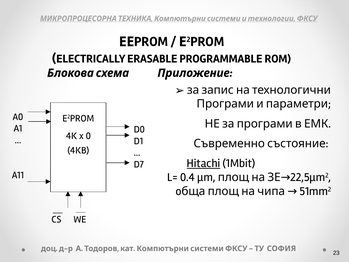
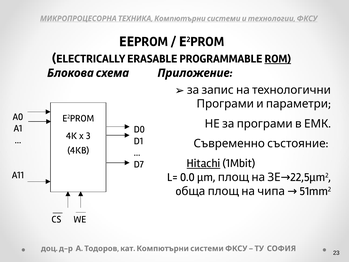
ROM underline: none -> present (278, 59)
0: 0 -> 3 (88, 136)
0.4: 0.4 -> 0.0 (187, 177)
